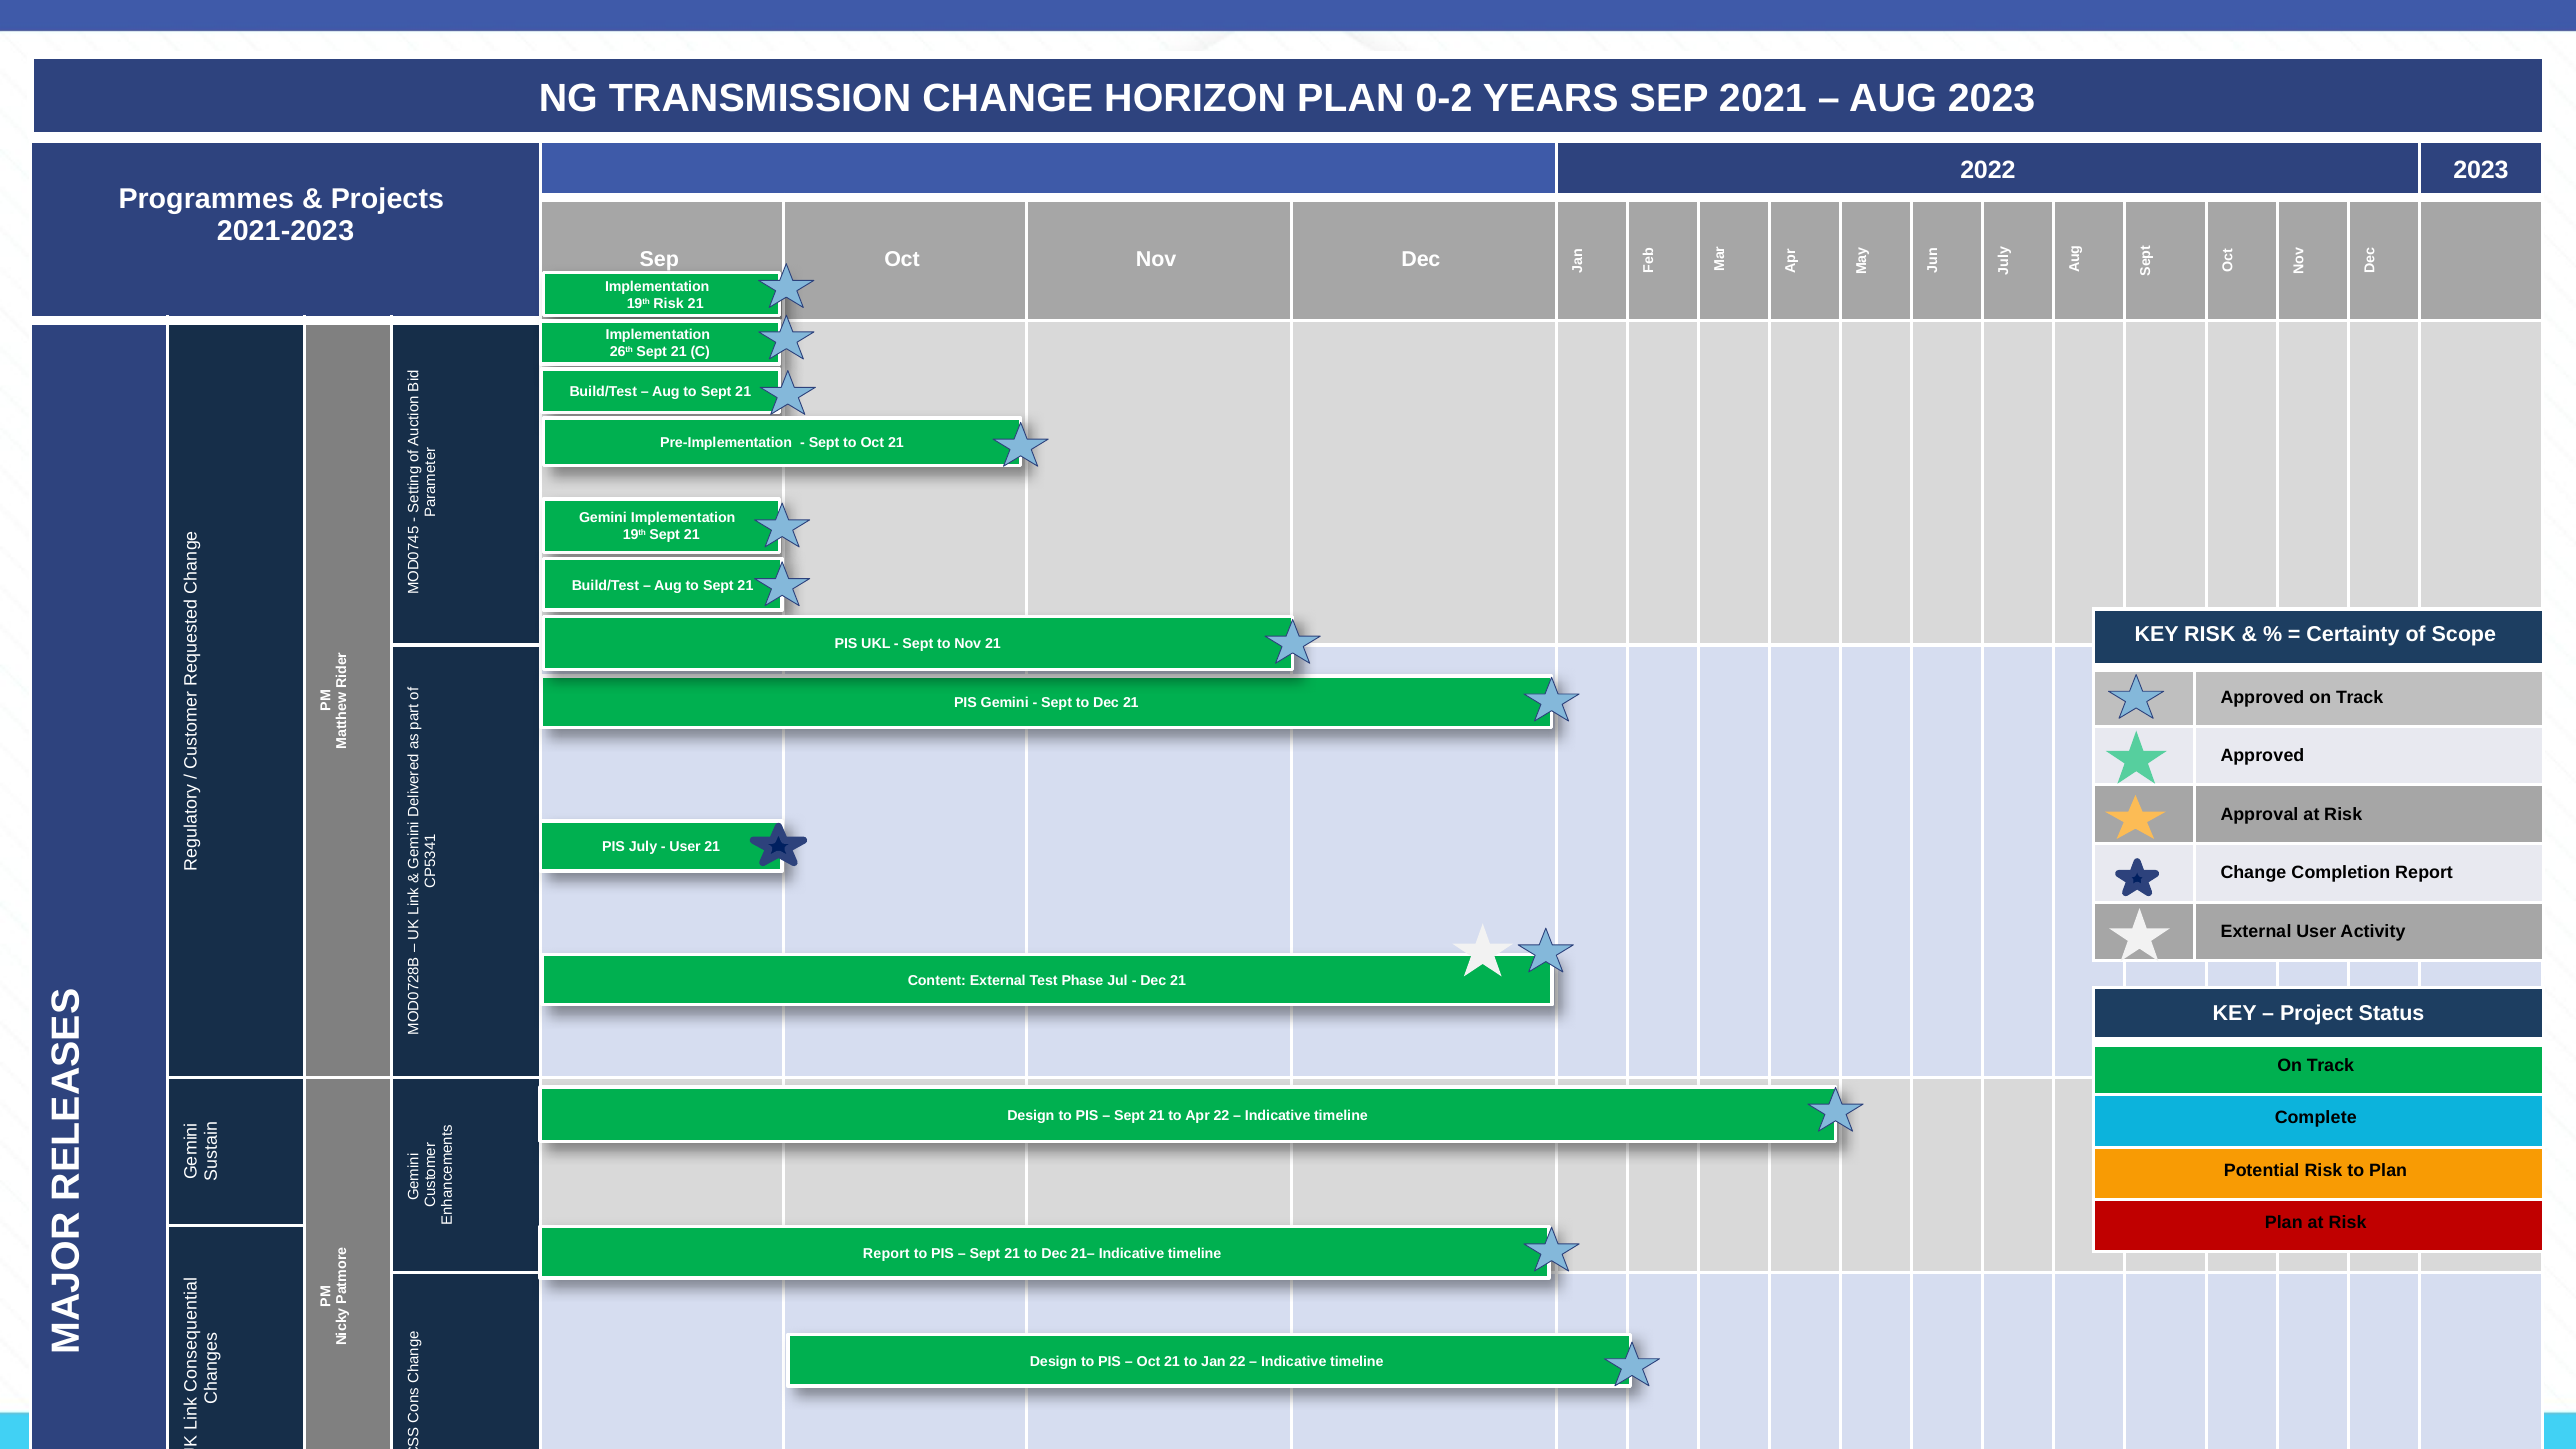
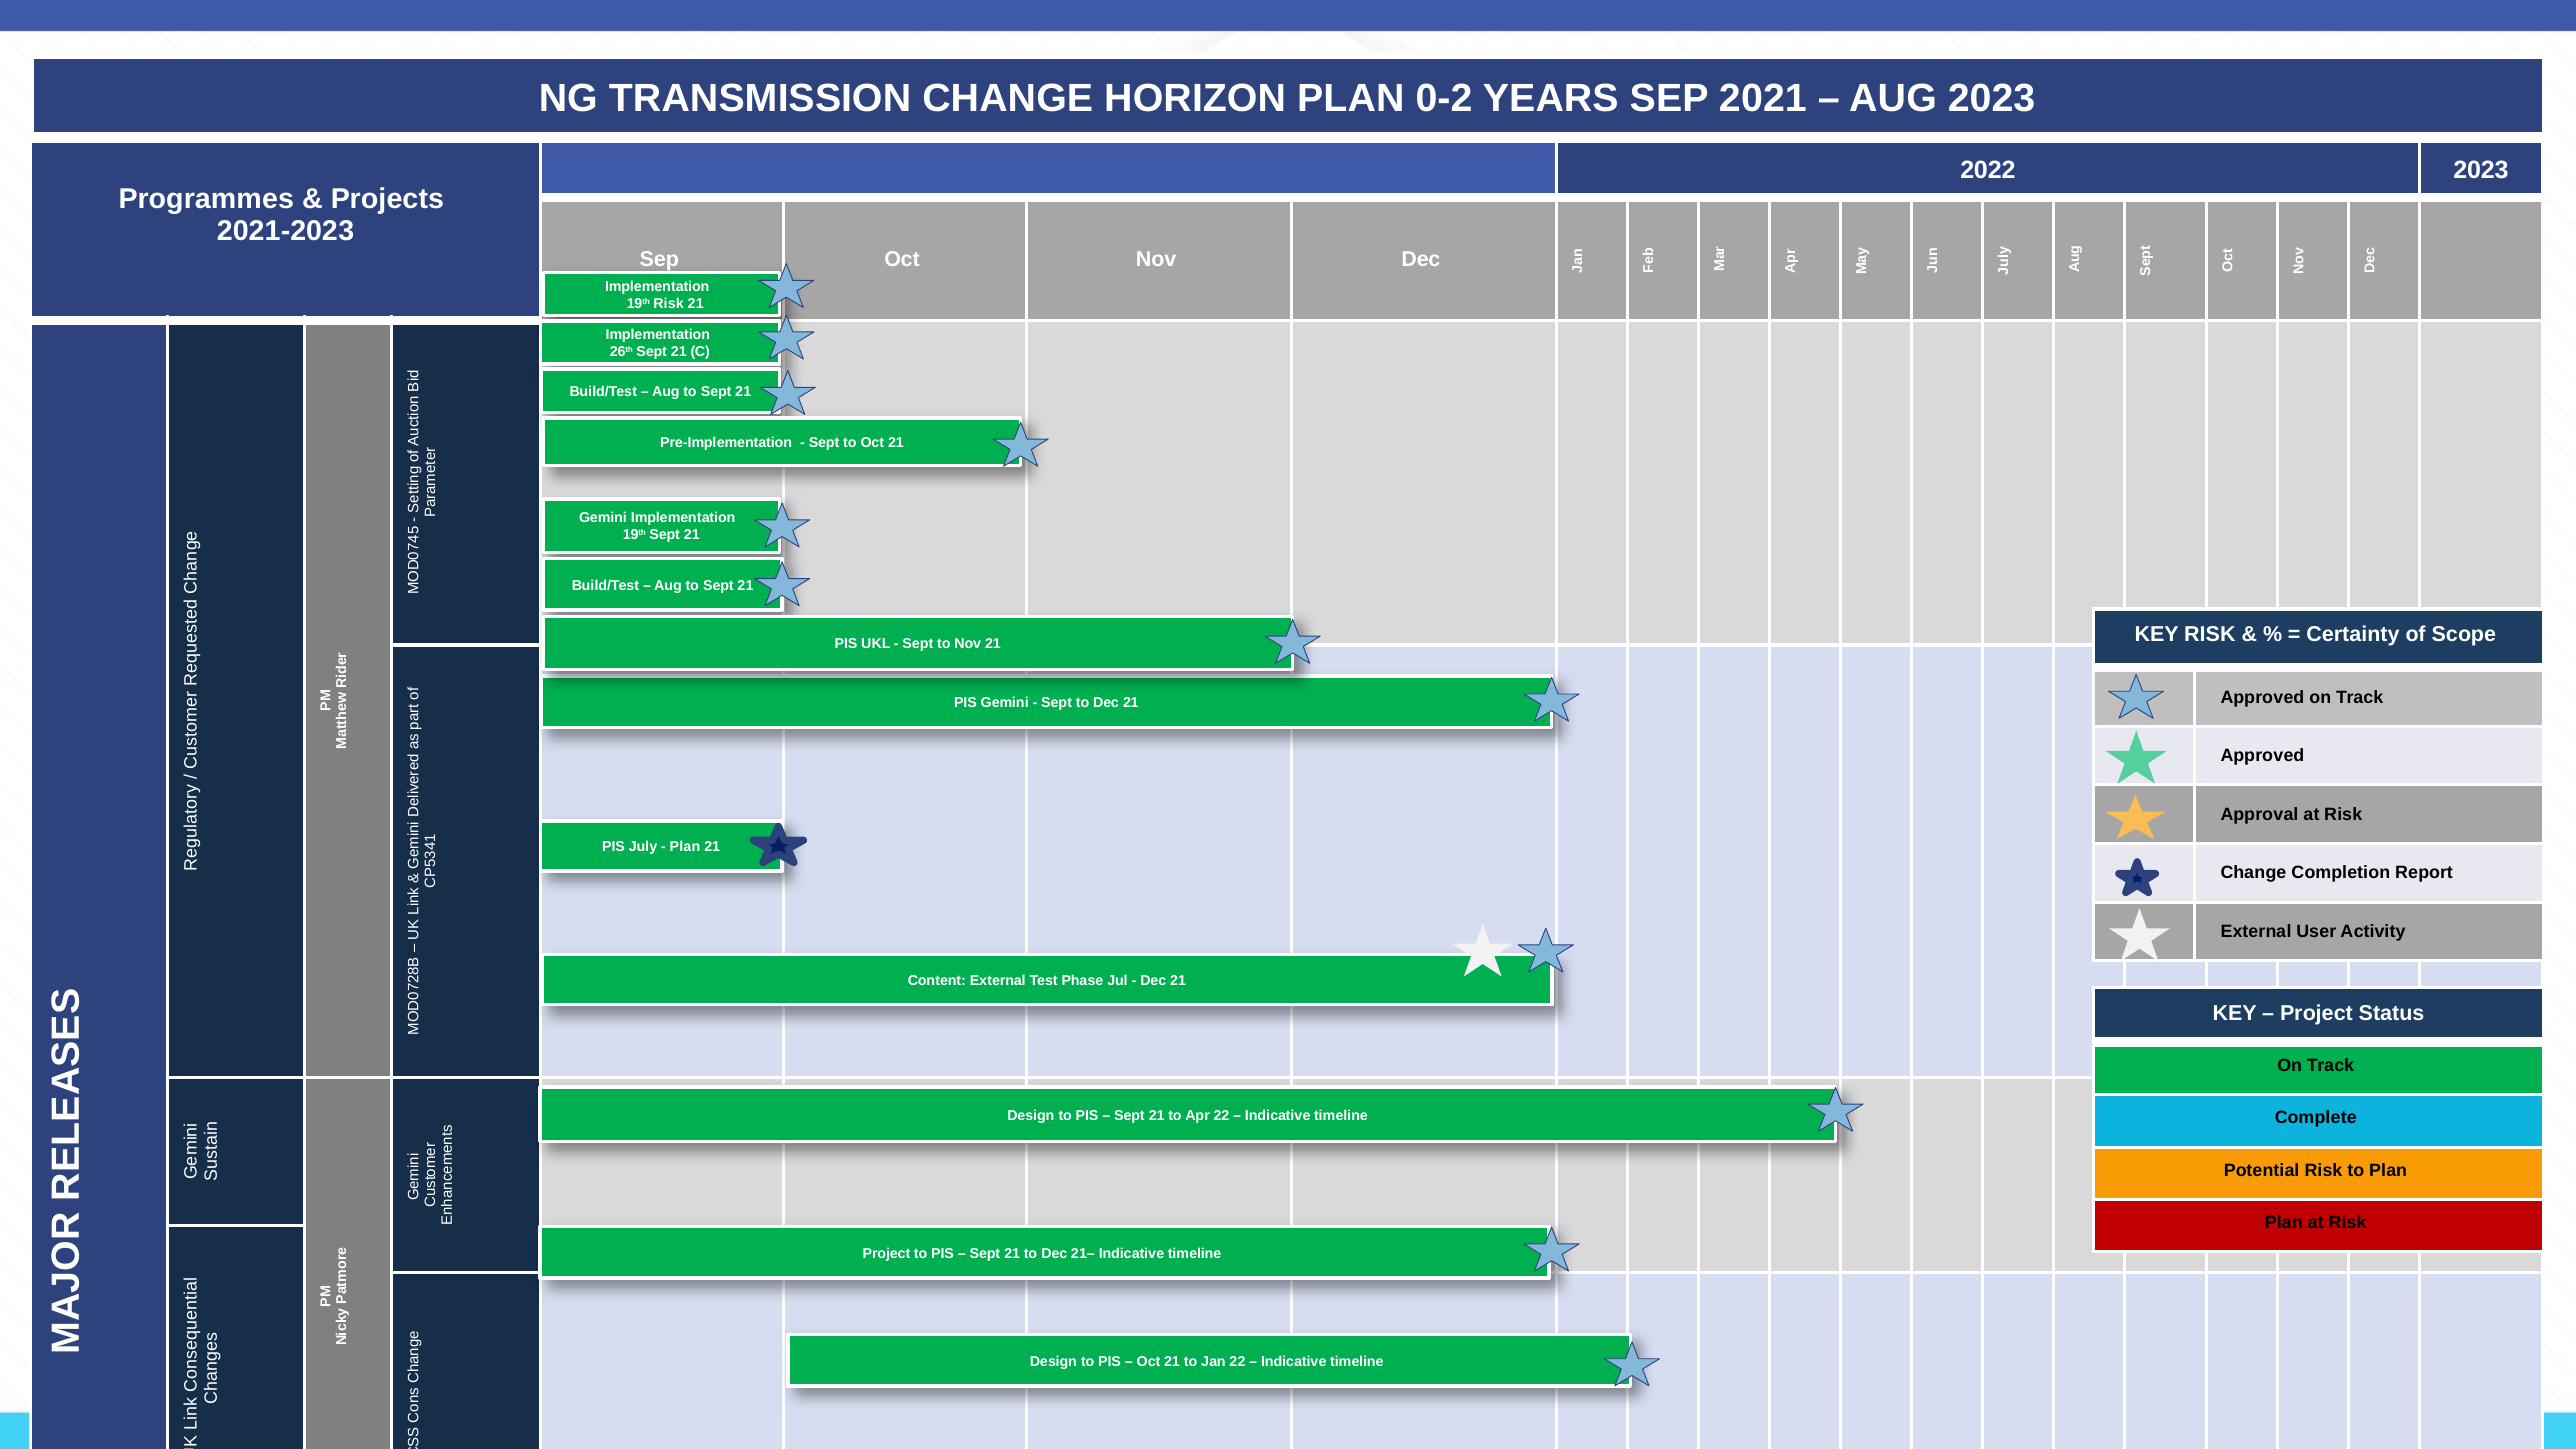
User: User -> Plan (685, 847)
Report: Report -> Project (886, 1253)
